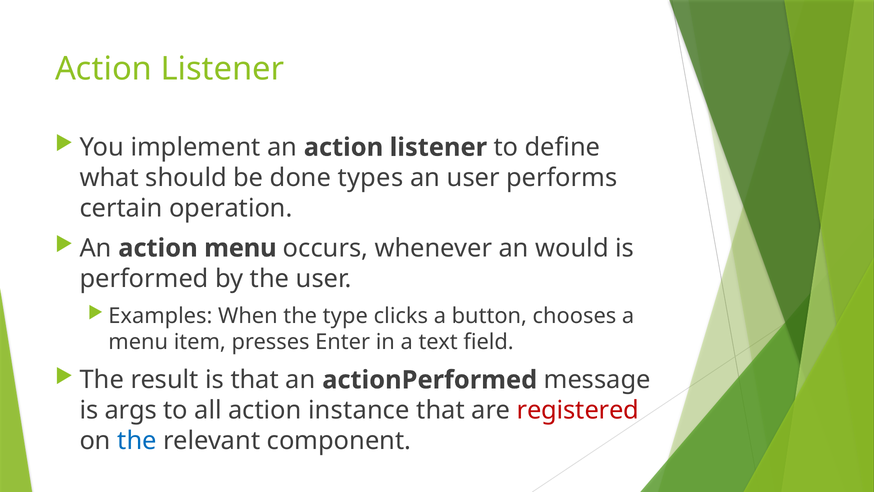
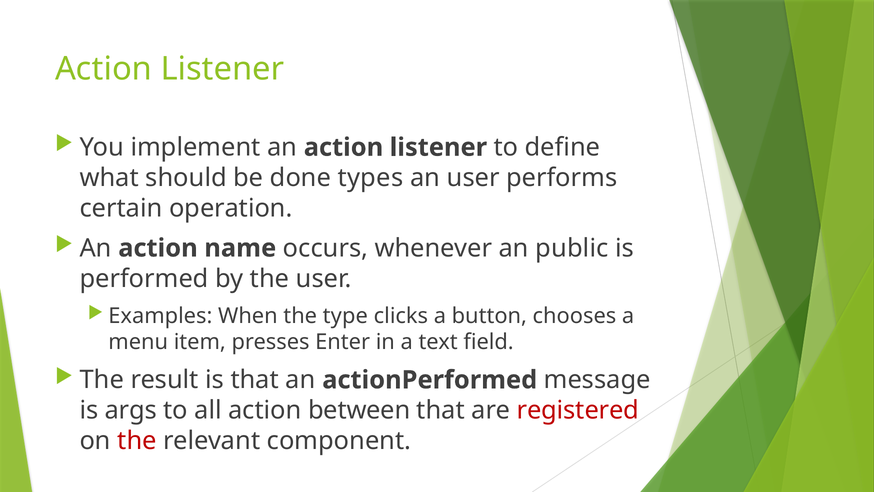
action menu: menu -> name (240, 248)
would: would -> public (572, 248)
instance: instance -> between (359, 410)
the colour: blue -> red (137, 441)
